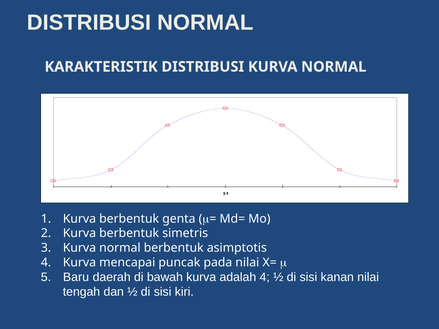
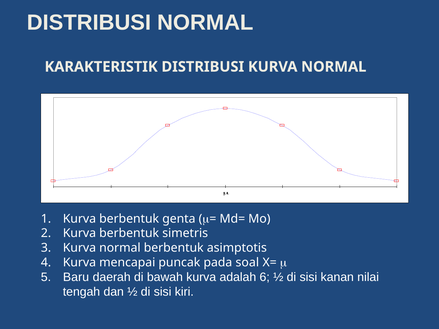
pada nilai: nilai -> soal (247, 263)
adalah 4: 4 -> 6 (265, 277)
